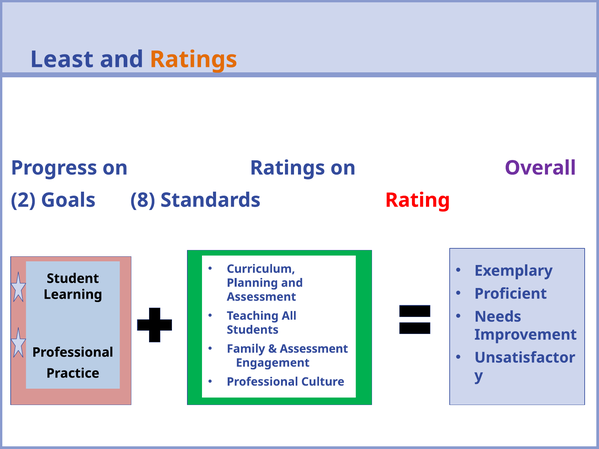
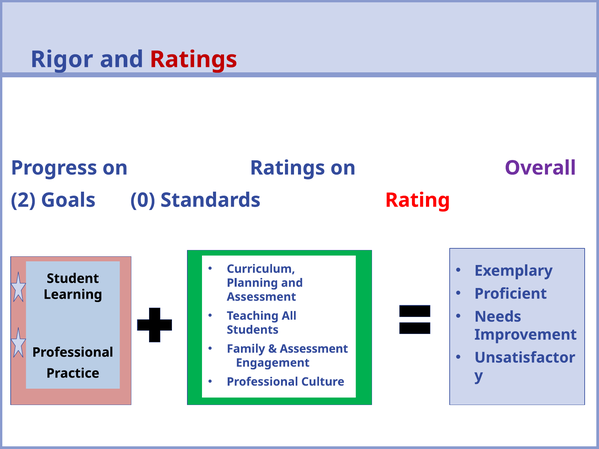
Least: Least -> Rigor (62, 59)
Ratings colour: orange -> red (193, 59)
8: 8 -> 0 (143, 200)
